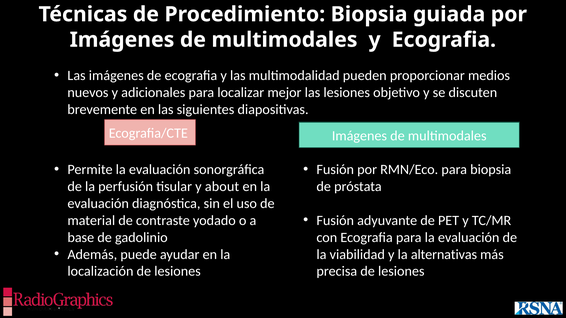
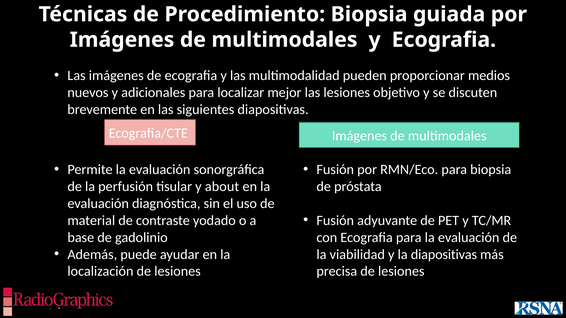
la alternativas: alternativas -> diapositivas (444, 255)
